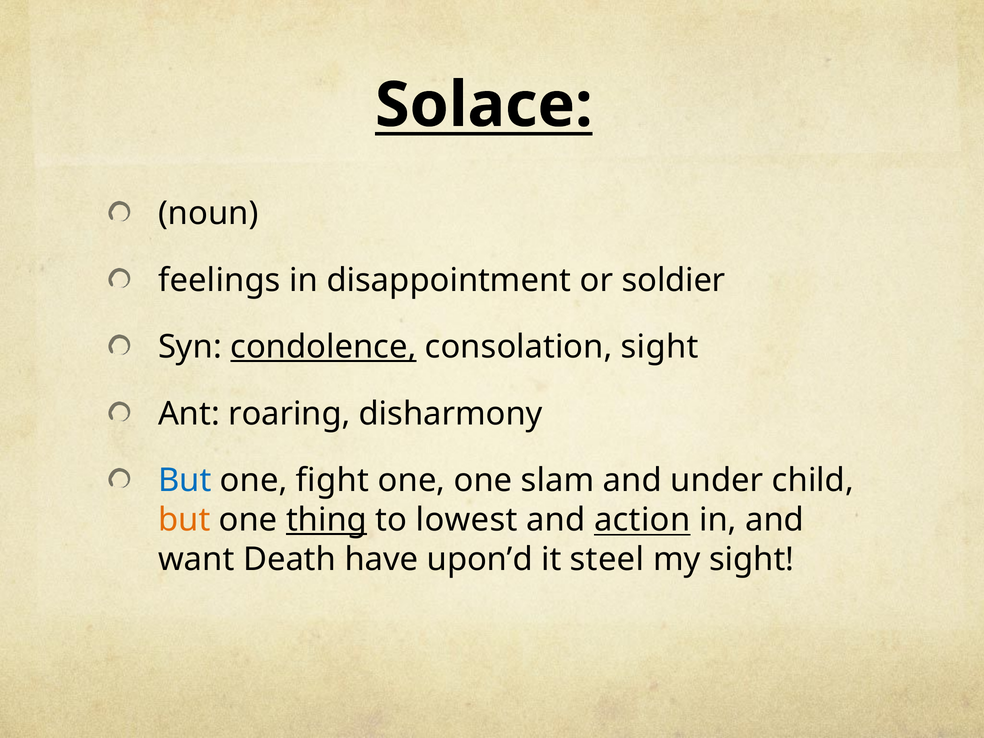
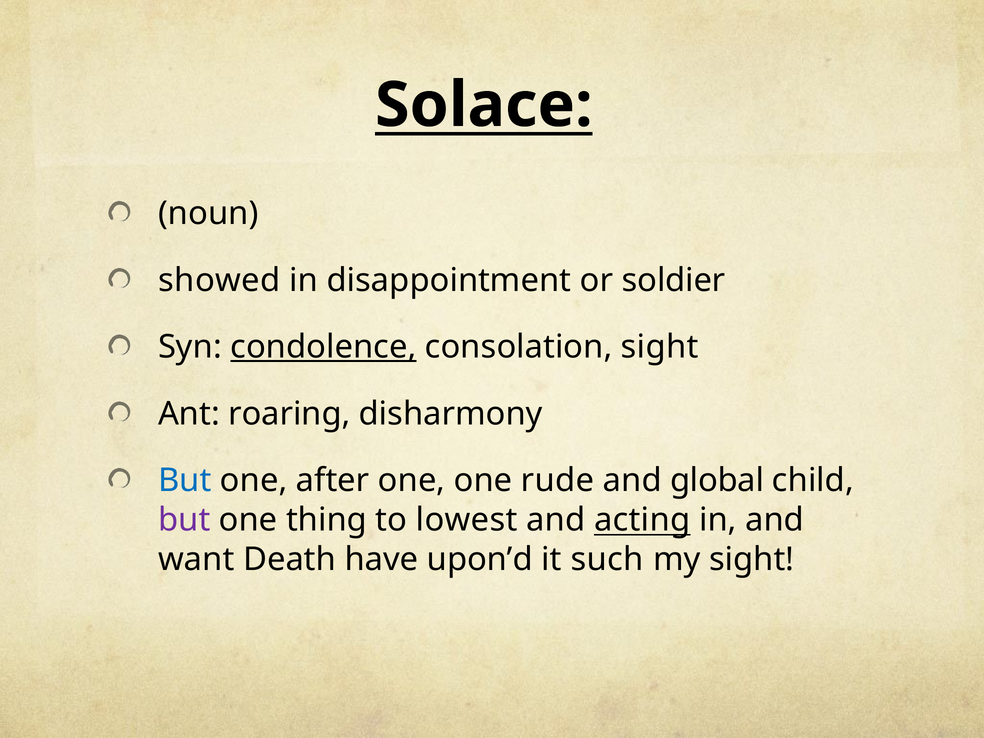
feelings: feelings -> showed (219, 280)
fight: fight -> after (333, 480)
slam: slam -> rude (558, 480)
under: under -> global (717, 480)
but colour: orange -> purple (184, 520)
thing underline: present -> none (327, 520)
action: action -> acting (642, 520)
steel: steel -> such (607, 559)
